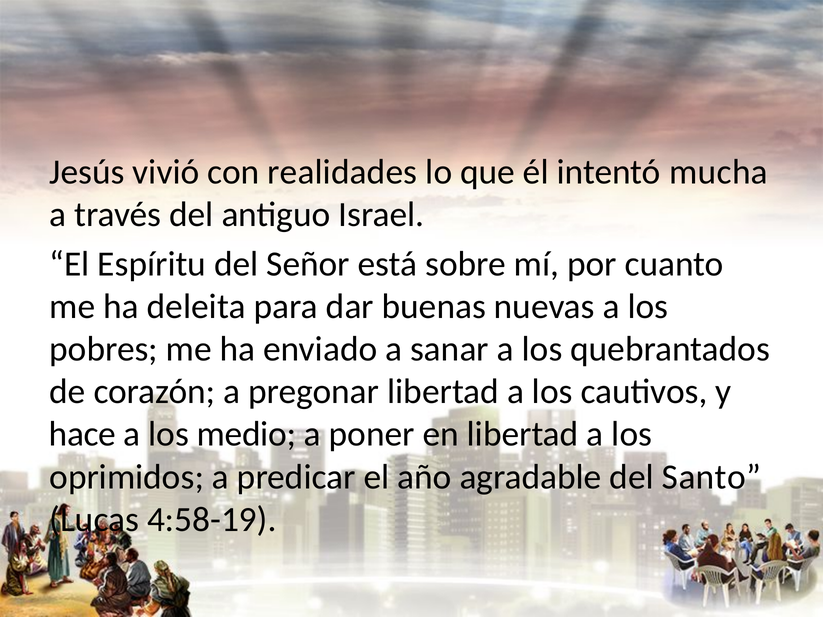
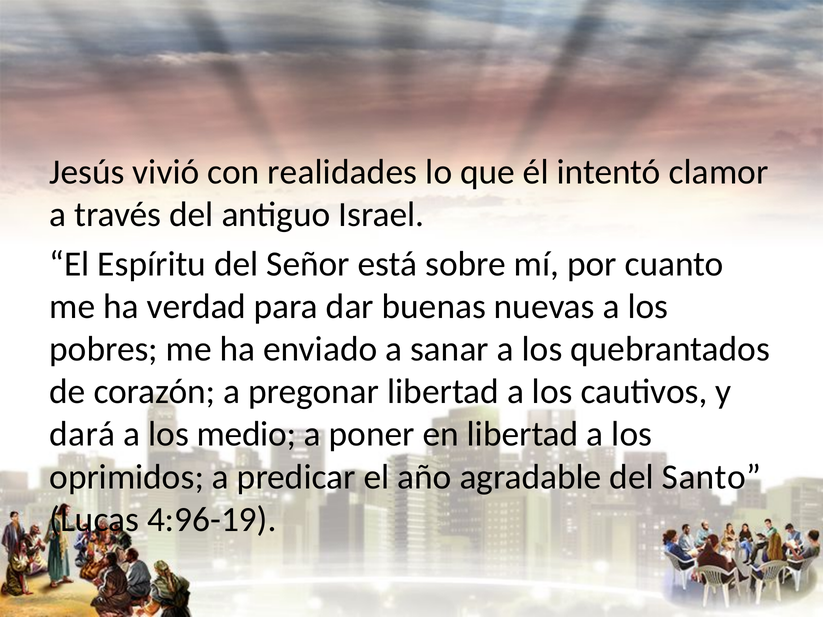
mucha: mucha -> clamor (719, 172)
deleita: deleita -> verdad (196, 307)
hace: hace -> dará (82, 434)
4:58-19: 4:58-19 -> 4:96-19 (212, 520)
